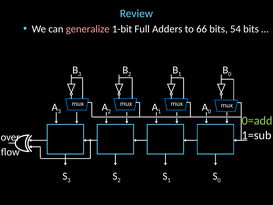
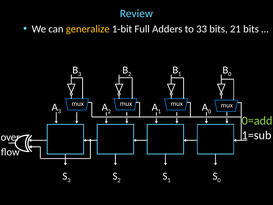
generalize colour: pink -> yellow (88, 29)
66: 66 -> 33 (202, 29)
54: 54 -> 21 (235, 29)
